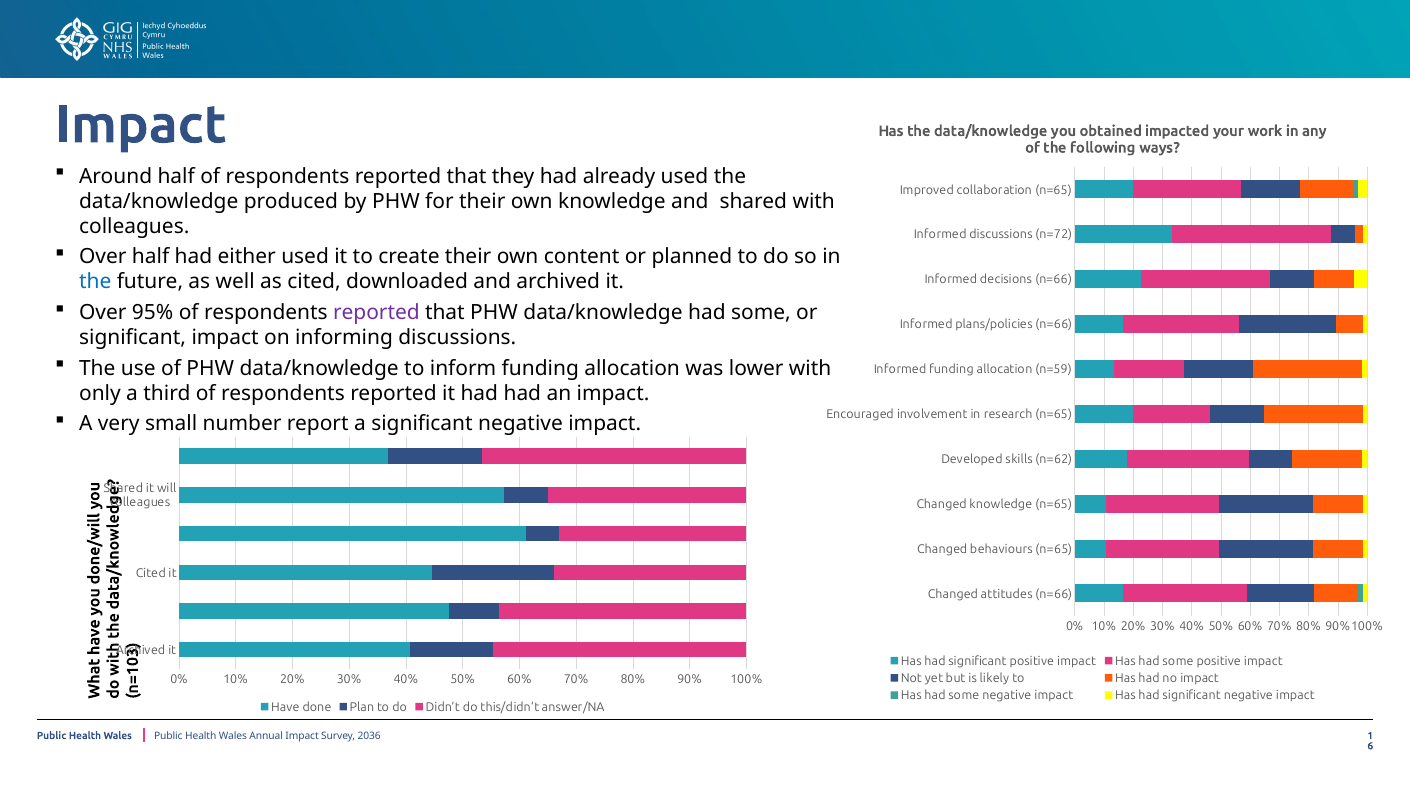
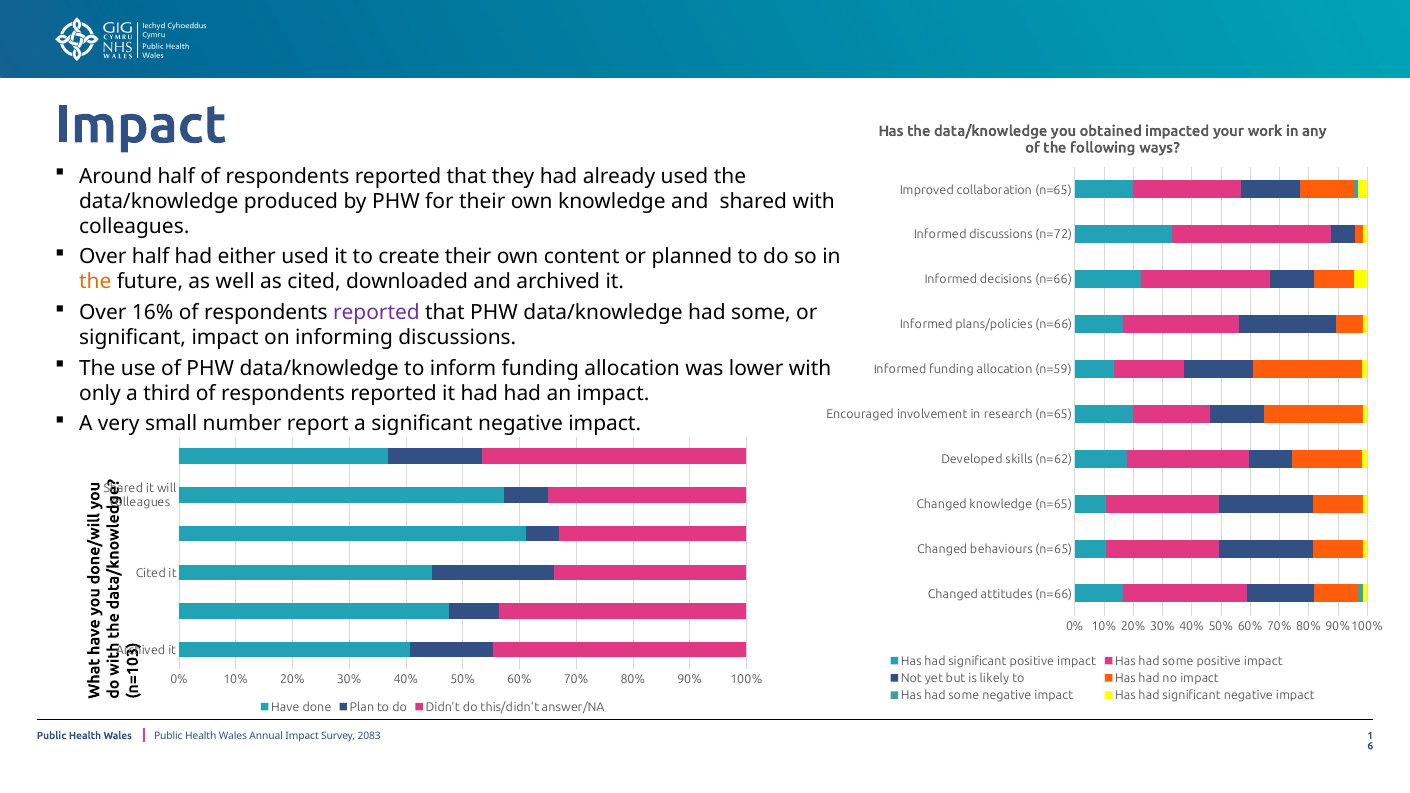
the colour: blue -> orange (95, 282)
95%: 95% -> 16% (153, 313)
2036: 2036 -> 2083 (369, 736)
